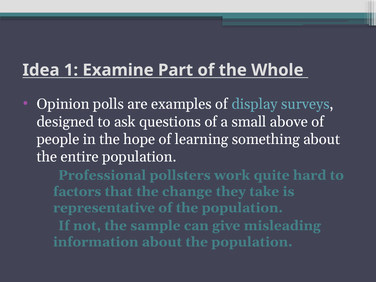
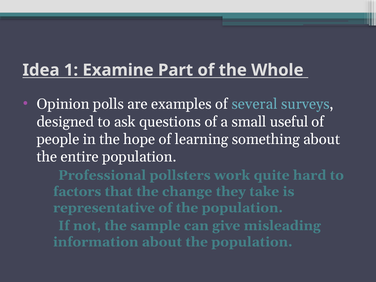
display: display -> several (254, 104)
above: above -> useful (289, 122)
